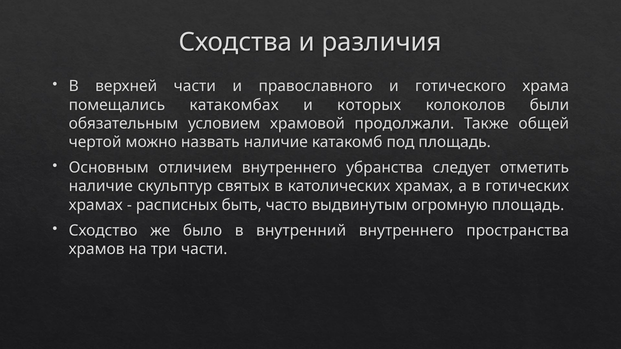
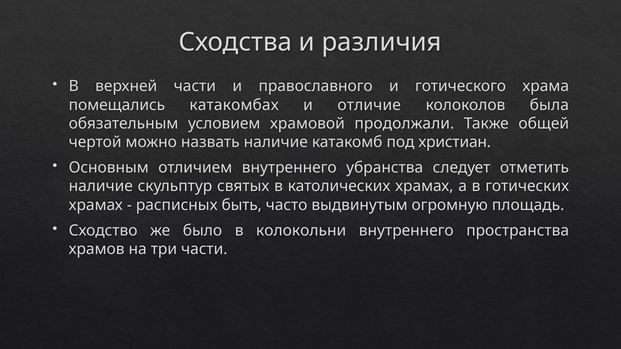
которых: которых -> отличие (369, 105)
были: были -> была (549, 105)
под площадь: площадь -> христиан (455, 142)
внутренний: внутренний -> колокольни (301, 231)
